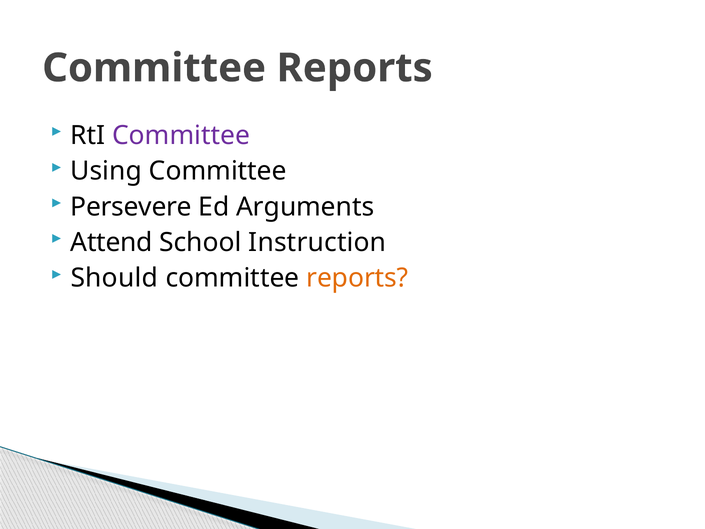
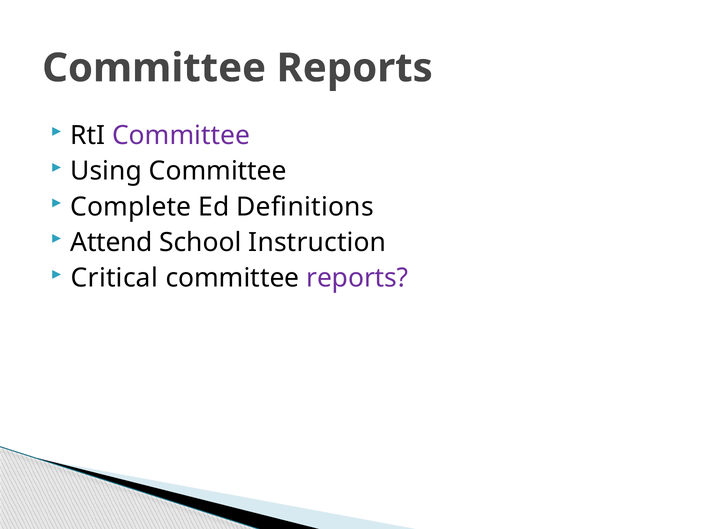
Persevere: Persevere -> Complete (131, 207)
Arguments: Arguments -> Definitions (305, 207)
Should: Should -> Critical (114, 278)
reports colour: orange -> purple (357, 278)
